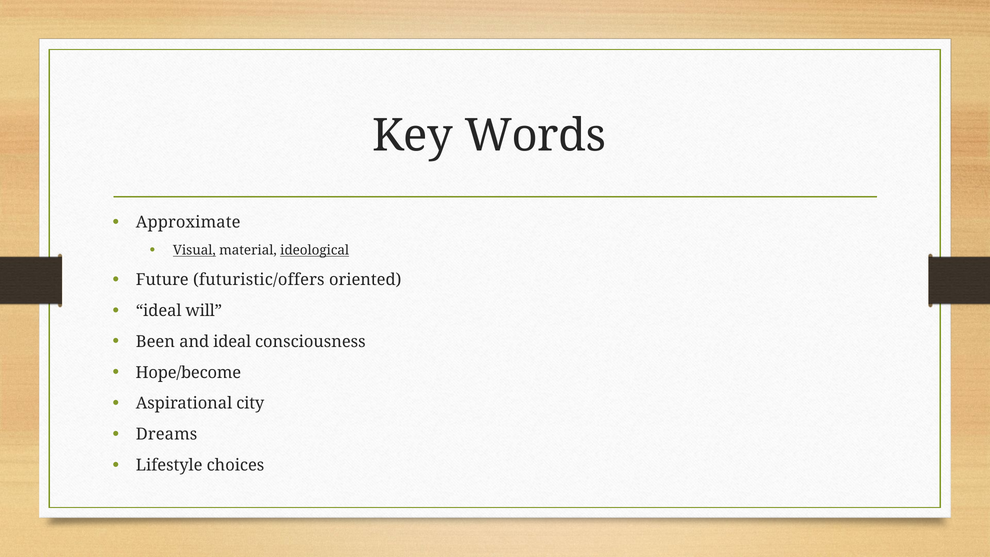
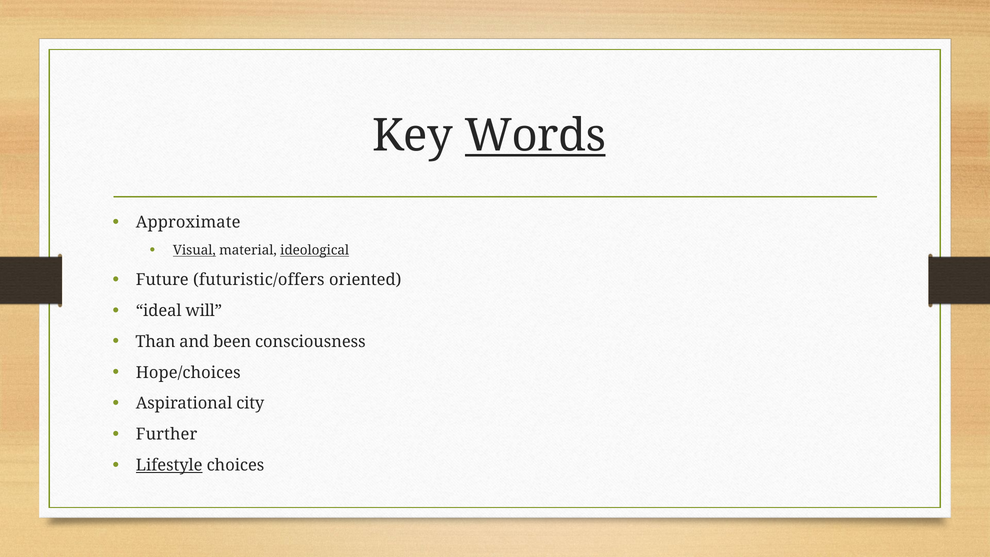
Words underline: none -> present (535, 136)
Been: Been -> Than (155, 342)
and ideal: ideal -> been (232, 342)
Hope/become: Hope/become -> Hope/choices (188, 373)
Dreams: Dreams -> Further (167, 434)
Lifestyle underline: none -> present (169, 465)
